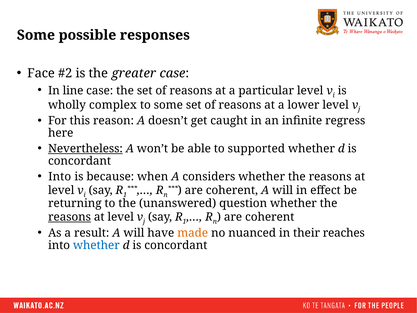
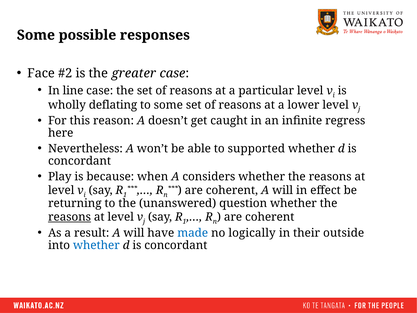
complex: complex -> deflating (113, 105)
Nevertheless underline: present -> none (85, 148)
Into: Into -> Play (60, 176)
made colour: orange -> blue (193, 233)
nuanced: nuanced -> logically (252, 233)
reaches: reaches -> outside (344, 233)
